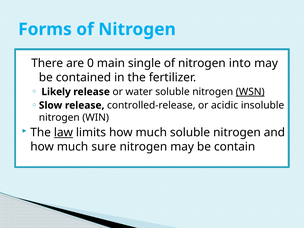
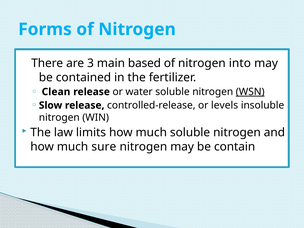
0: 0 -> 3 (90, 63)
single: single -> based (144, 63)
Likely: Likely -> Clean (56, 92)
acidic: acidic -> levels (225, 105)
law underline: present -> none (63, 132)
